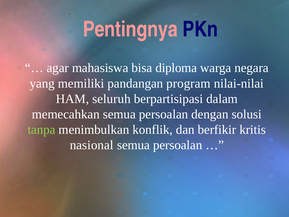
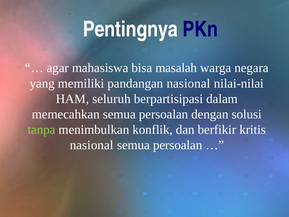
Pentingnya colour: pink -> white (130, 29)
diploma: diploma -> masalah (176, 68)
pandangan program: program -> nasional (188, 83)
